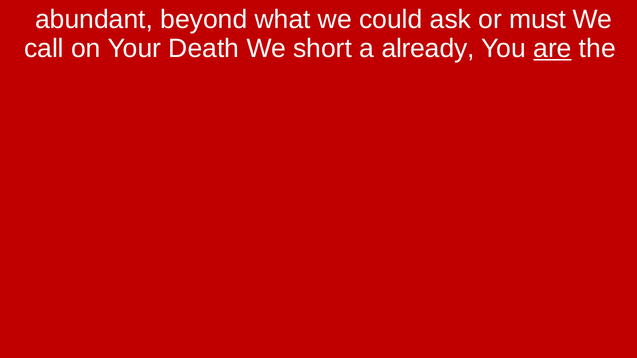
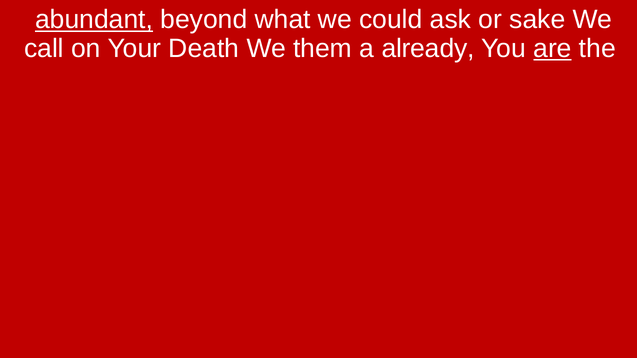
abundant underline: none -> present (94, 20)
must: must -> sake (537, 20)
short: short -> them (323, 48)
